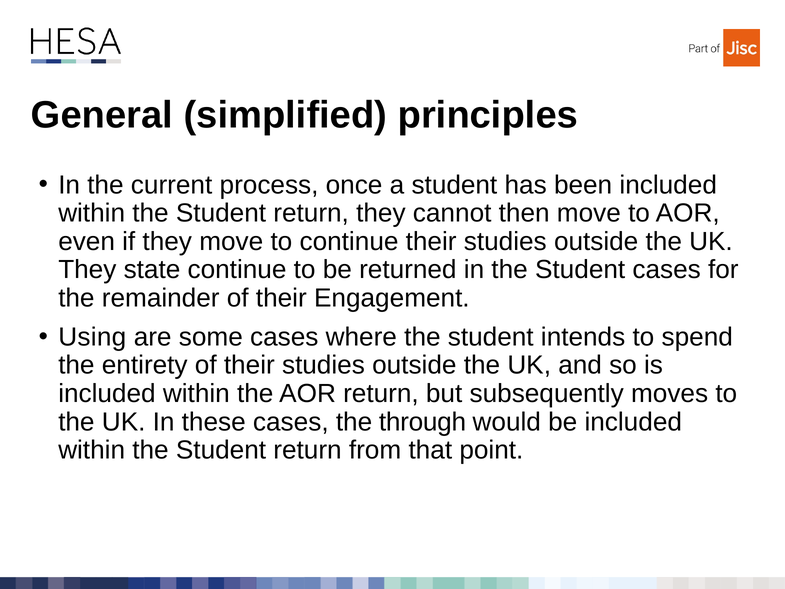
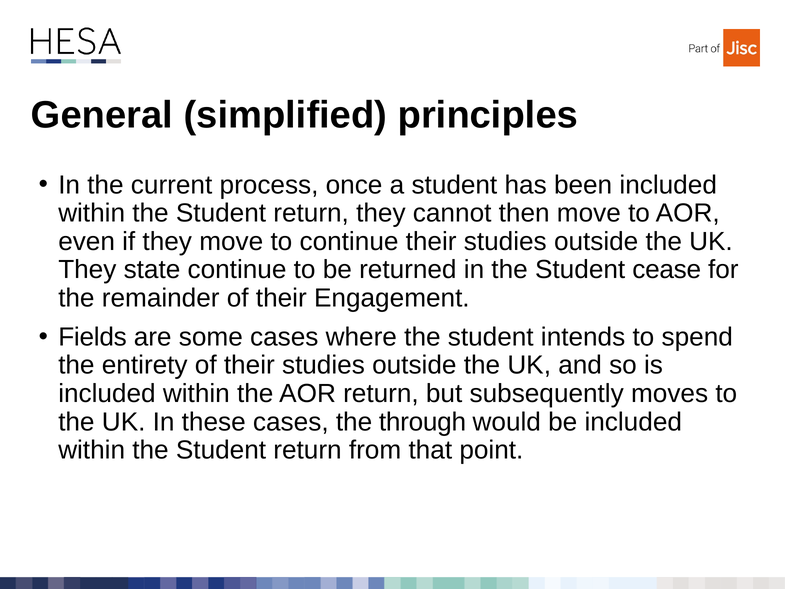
Student cases: cases -> cease (667, 270)
Using: Using -> Fields (93, 337)
